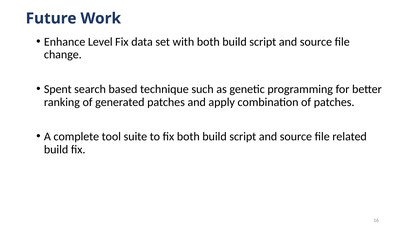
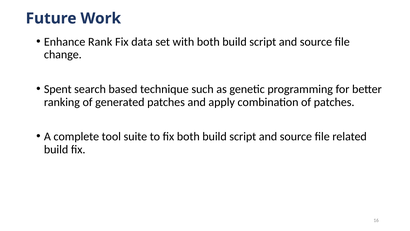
Level: Level -> Rank (100, 42)
